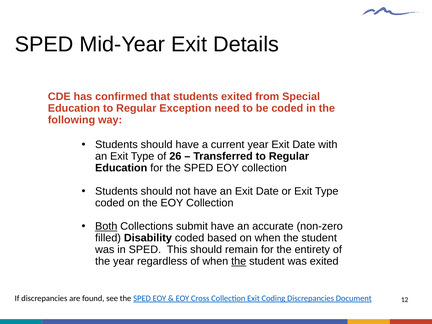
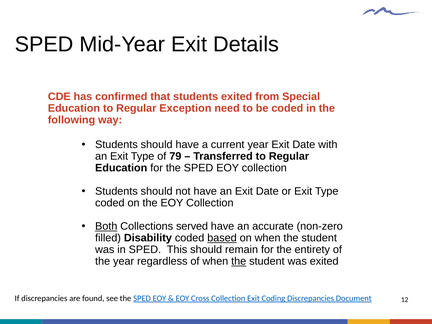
26: 26 -> 79 (175, 156)
submit: submit -> served (192, 226)
based underline: none -> present (222, 238)
